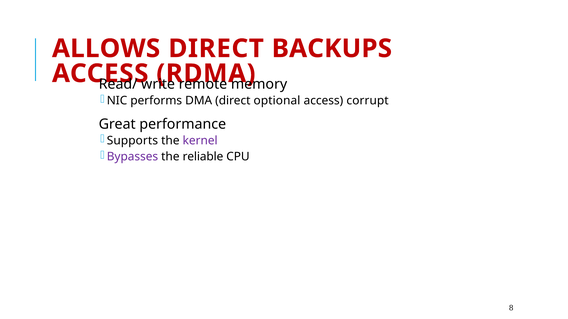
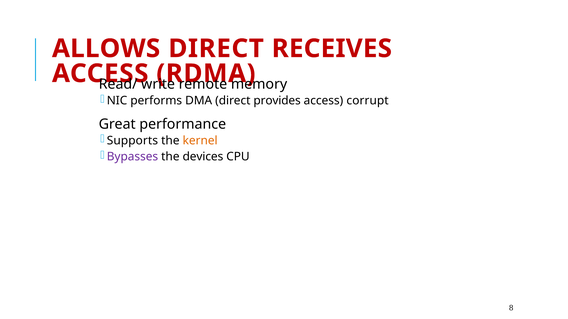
BACKUPS: BACKUPS -> RECEIVES (332, 49)
optional: optional -> provides (277, 101)
kernel colour: purple -> orange (200, 141)
reliable: reliable -> devices (203, 157)
